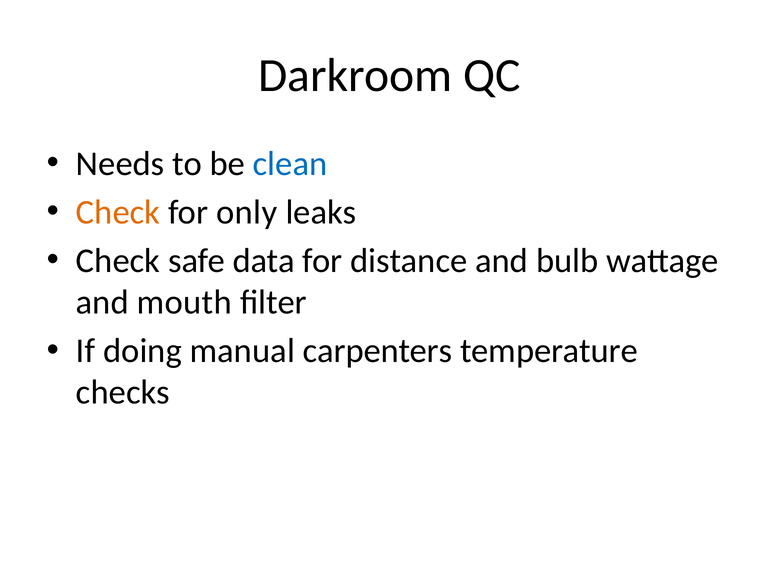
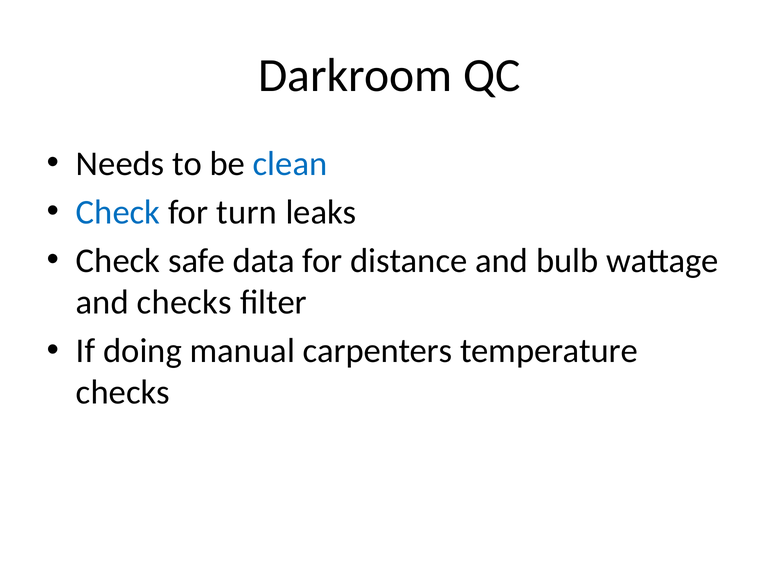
Check colour: orange -> blue (118, 212)
only: only -> turn (247, 212)
and mouth: mouth -> checks (184, 302)
